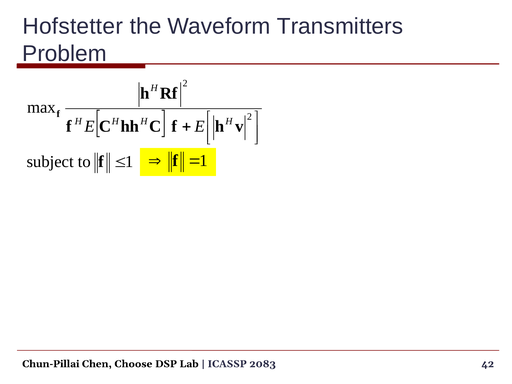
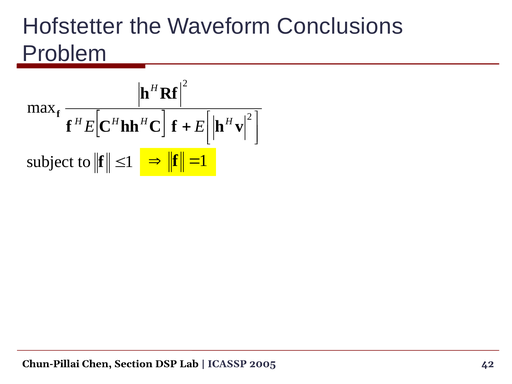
Transmitters: Transmitters -> Conclusions (340, 26)
Choose: Choose -> Section (133, 364)
2083: 2083 -> 2005 (263, 364)
